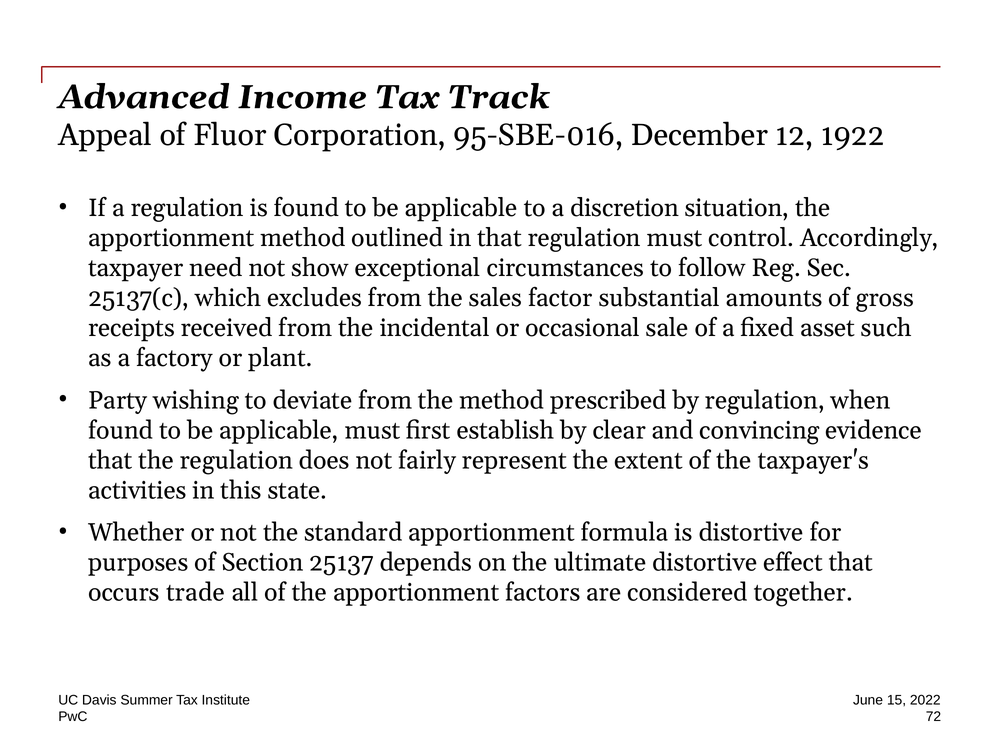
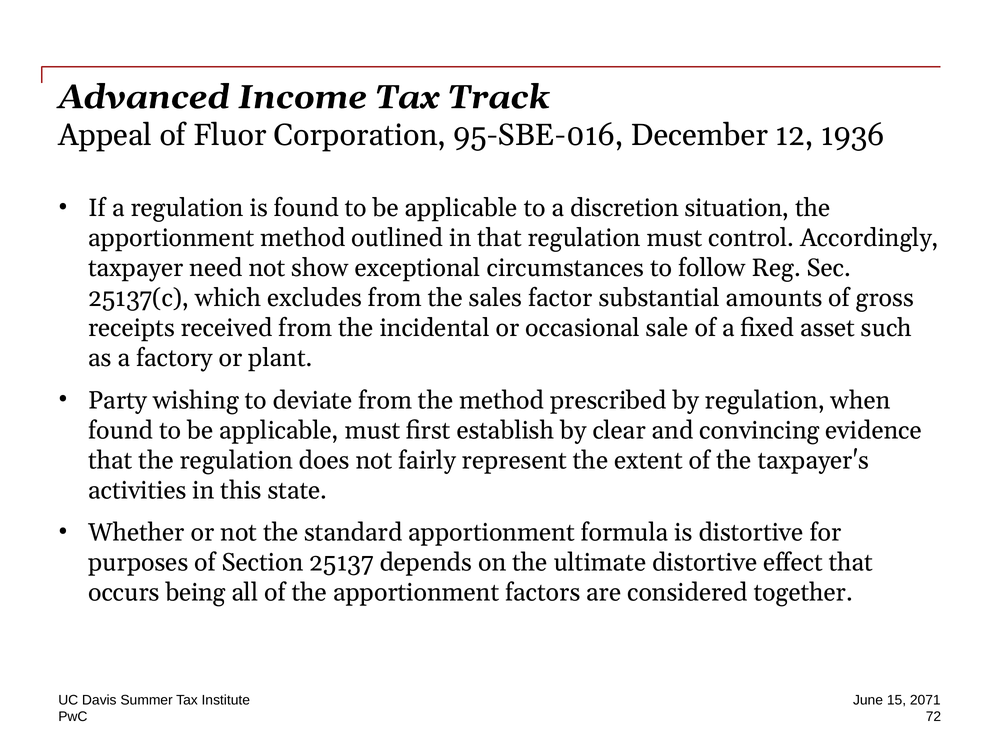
1922: 1922 -> 1936 (853, 135)
trade: trade -> being (196, 593)
2022: 2022 -> 2071 (925, 700)
